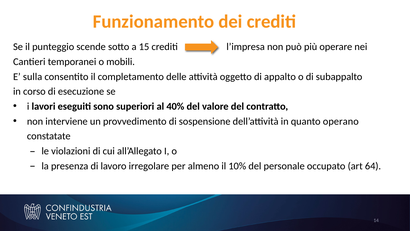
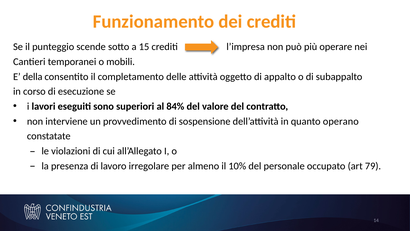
sulla: sulla -> della (33, 76)
40%: 40% -> 84% (175, 106)
64: 64 -> 79 (373, 166)
